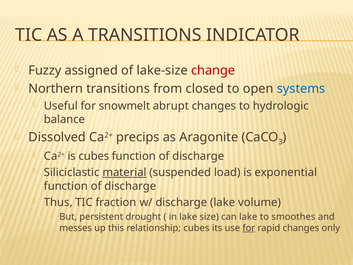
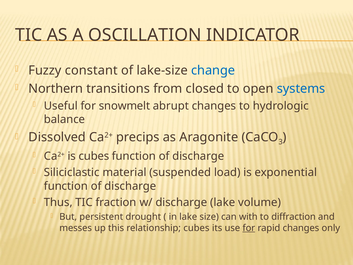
A TRANSITIONS: TRANSITIONS -> OSCILLATION (145, 35)
assigned: assigned -> constant (91, 70)
change colour: red -> blue (213, 70)
material underline: present -> none (125, 172)
can lake: lake -> with (248, 217)
smoothes: smoothes -> diffraction (294, 217)
